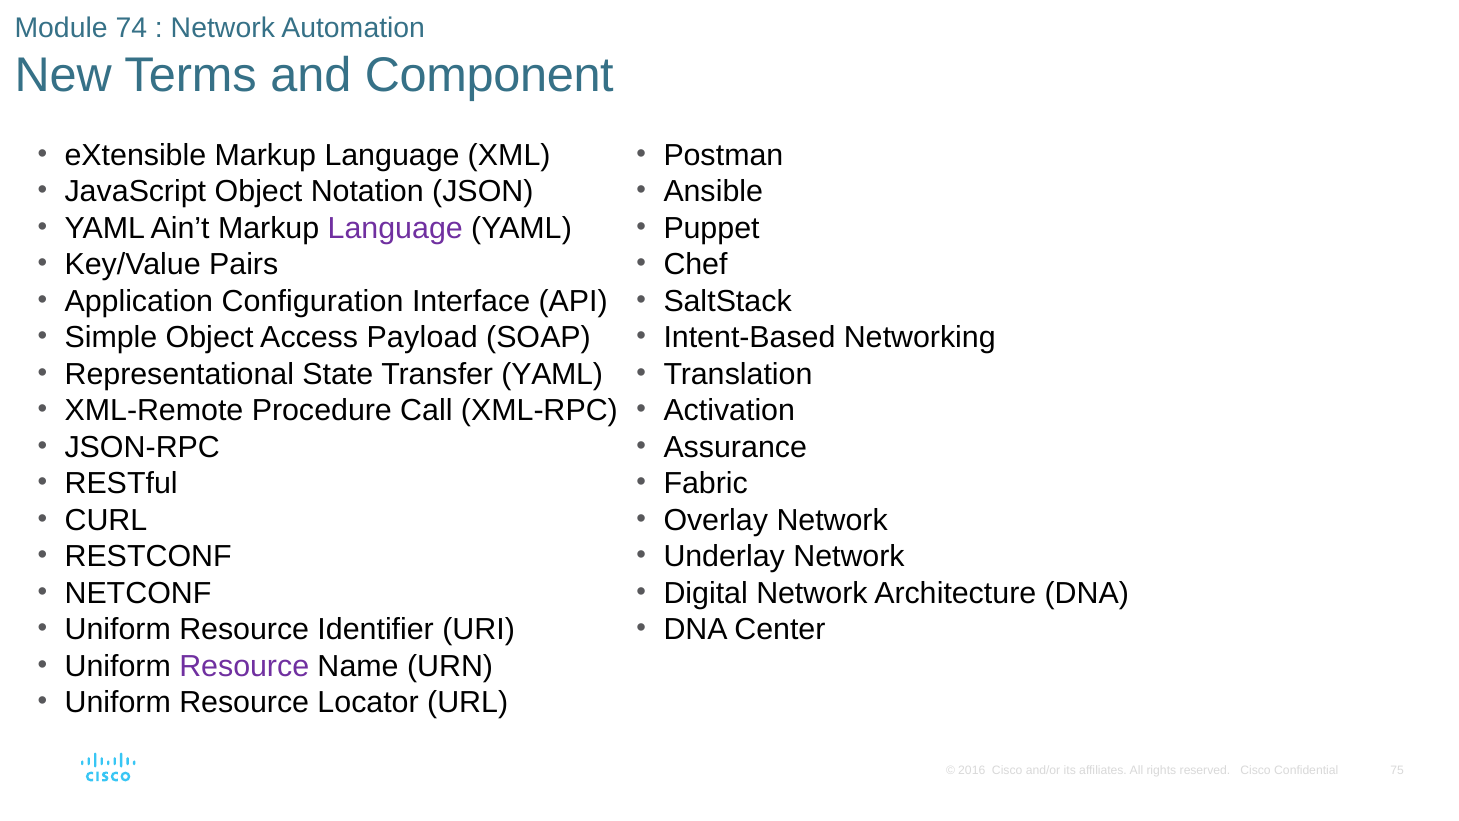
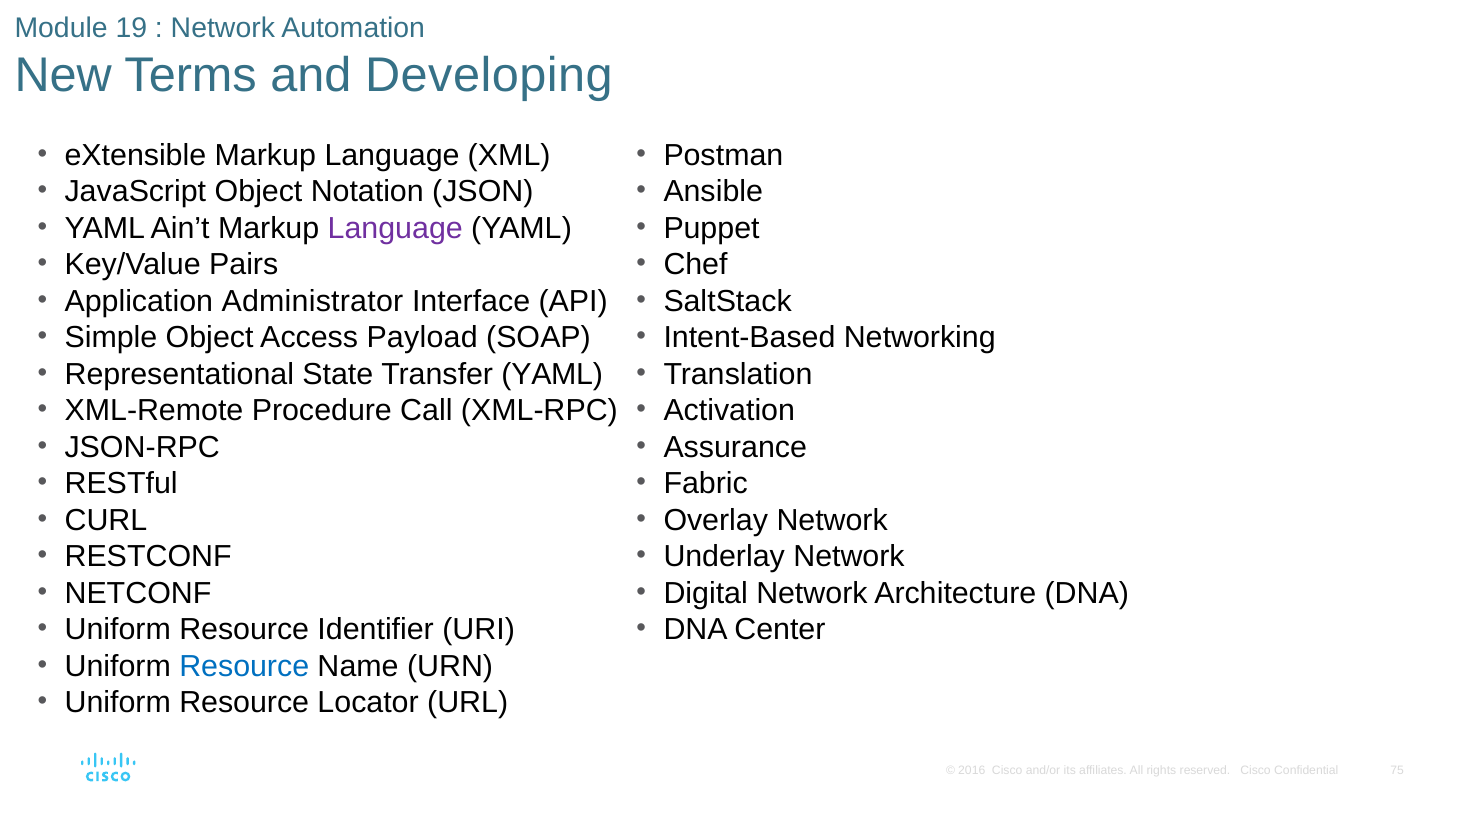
74: 74 -> 19 (131, 28)
Component: Component -> Developing (489, 76)
Configuration: Configuration -> Administrator (312, 301)
Resource colour: purple -> blue (244, 666)
